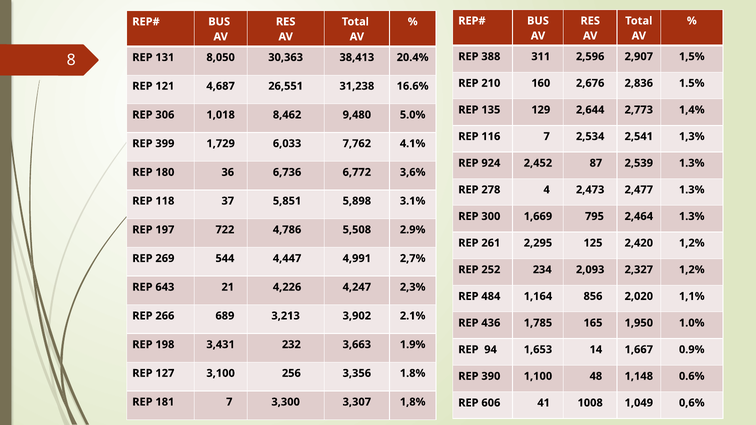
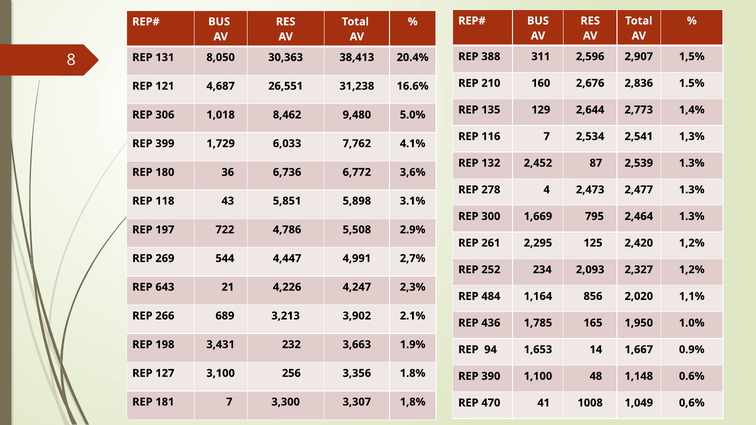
924: 924 -> 132 (491, 163)
37: 37 -> 43 (228, 201)
606: 606 -> 470 (491, 403)
